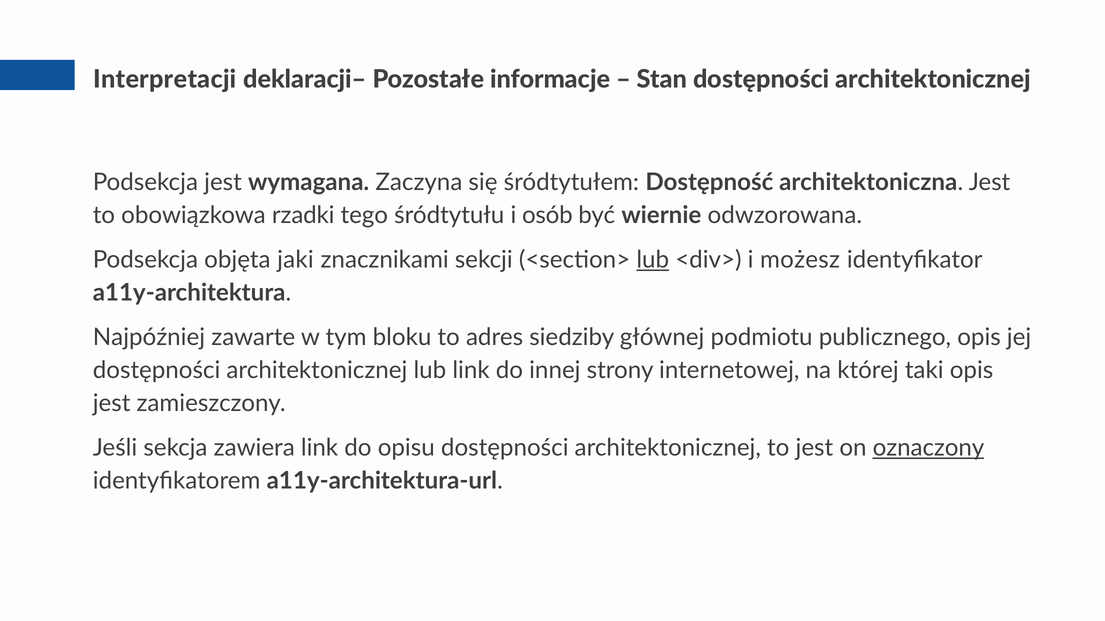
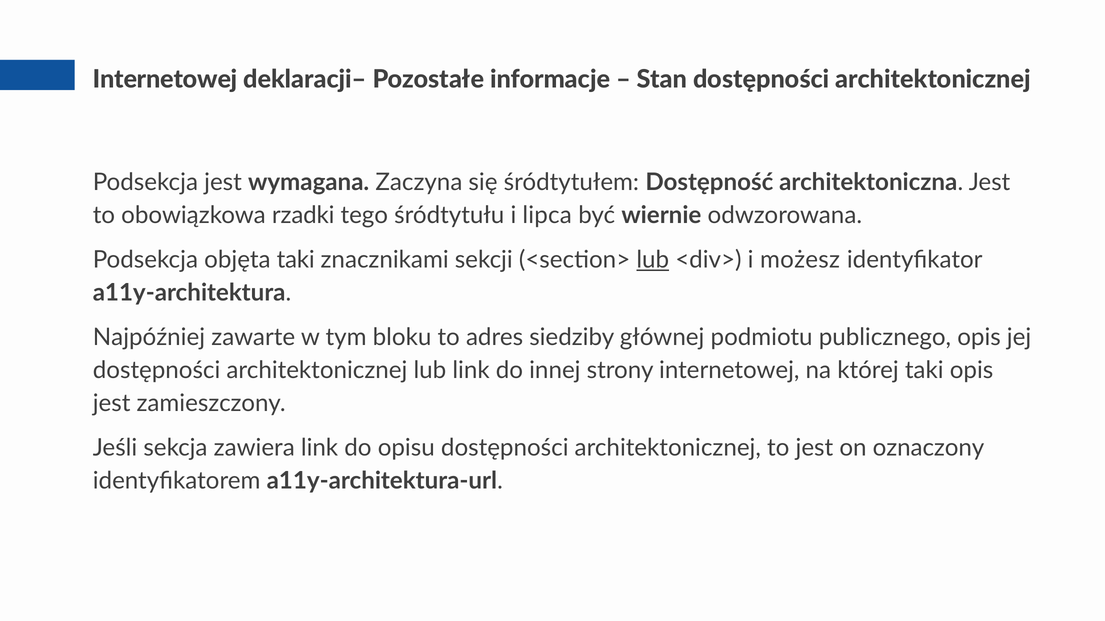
Interpretacji: Interpretacji -> Internetowej (165, 80)
osób: osób -> lipca (547, 215)
objęta jaki: jaki -> taki (296, 260)
oznaczony underline: present -> none (929, 448)
